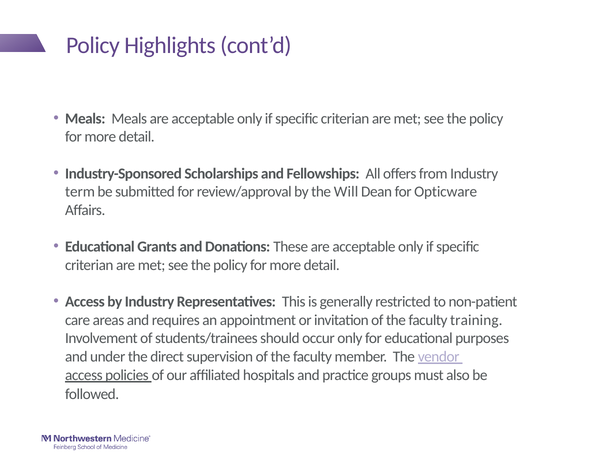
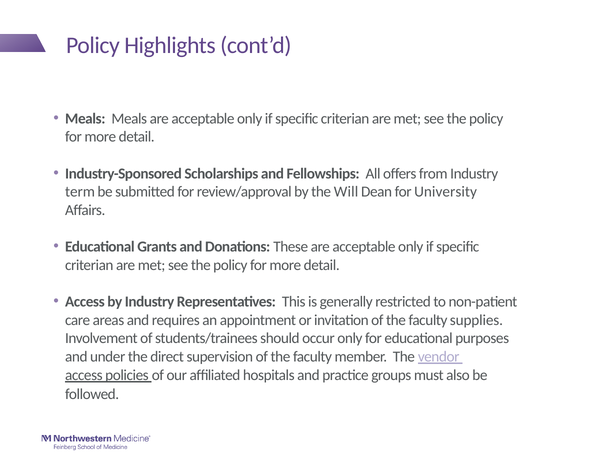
Opticware: Opticware -> University (446, 192)
training: training -> supplies (476, 320)
